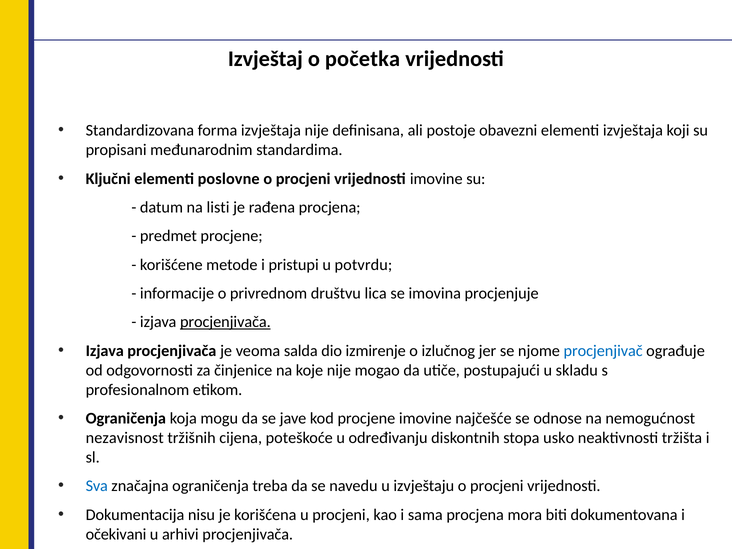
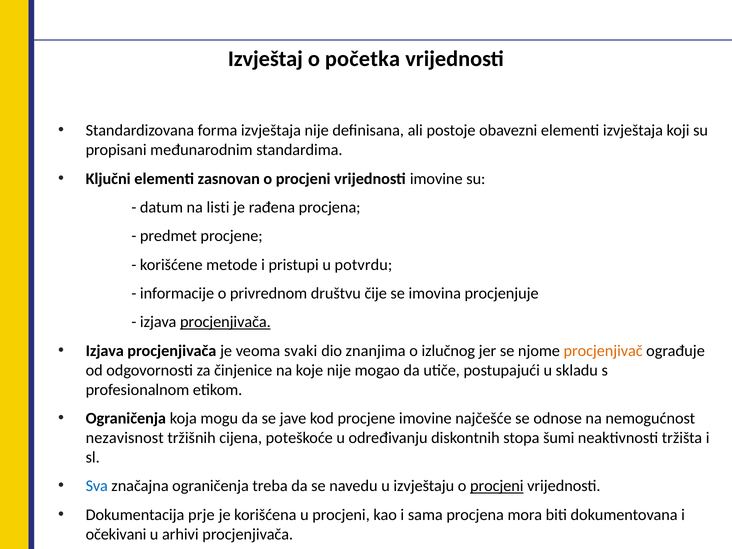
poslovne: poslovne -> zasnovan (229, 179)
lica: lica -> čije (376, 293)
salda: salda -> svaki (301, 351)
izmirenje: izmirenje -> znanjima (376, 351)
procjenjivač colour: blue -> orange (603, 351)
usko: usko -> šumi (559, 438)
procjeni underline: none -> present (497, 486)
nisu: nisu -> prje (201, 515)
